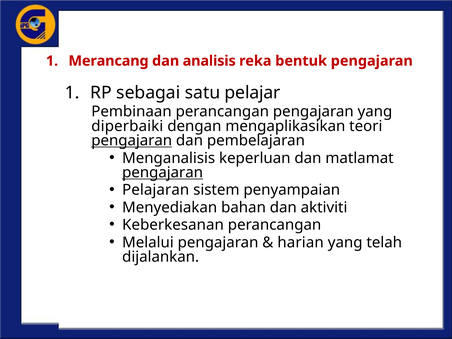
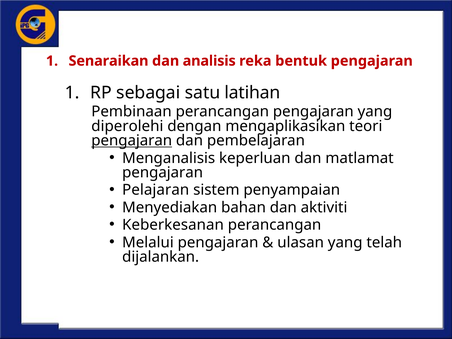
Merancang: Merancang -> Senaraikan (109, 61)
pelajar: pelajar -> latihan (253, 93)
diperbaiki: diperbaiki -> diperolehi (127, 126)
pengajaran underline: present -> none (163, 172)
harian: harian -> ulasan (301, 242)
